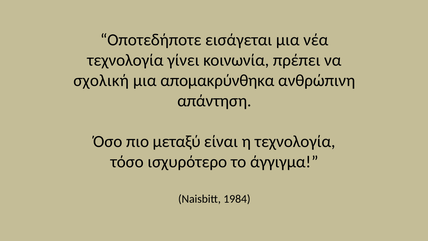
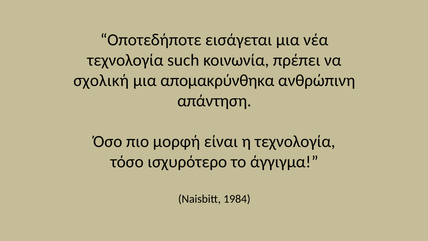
γίνει: γίνει -> such (183, 60)
μεταξύ: μεταξύ -> μορφή (176, 141)
